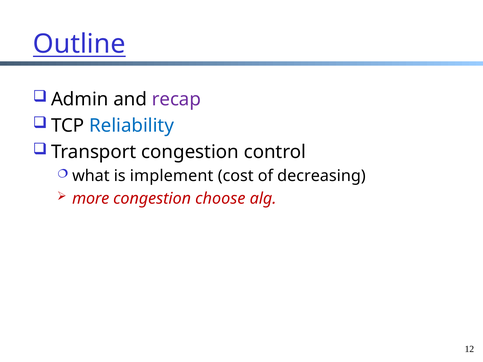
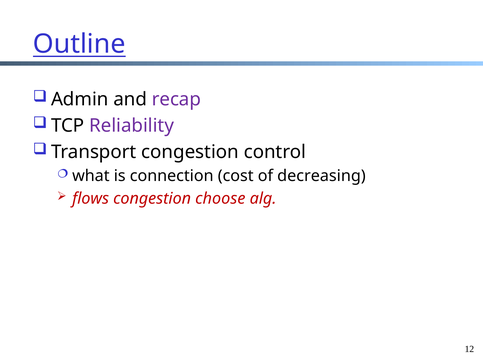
Reliability colour: blue -> purple (132, 126)
implement: implement -> connection (172, 176)
more: more -> flows (91, 199)
